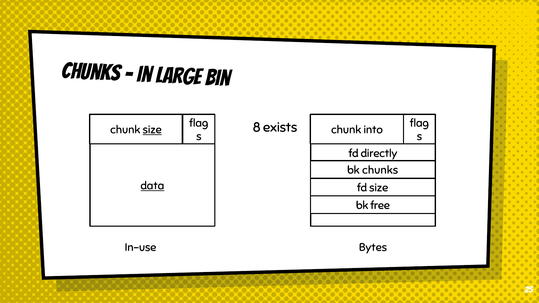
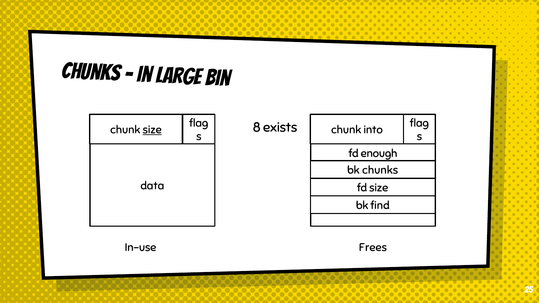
directly: directly -> enough (379, 153)
data underline: present -> none (152, 186)
free: free -> find (380, 206)
Bytes: Bytes -> Frees (373, 248)
